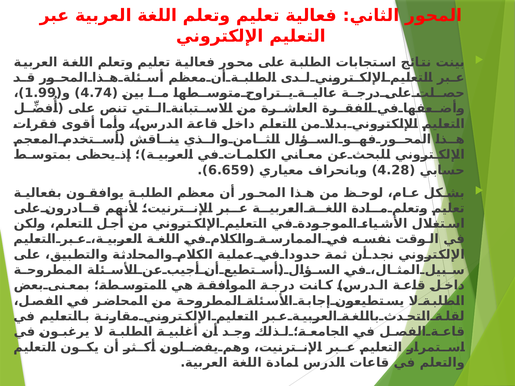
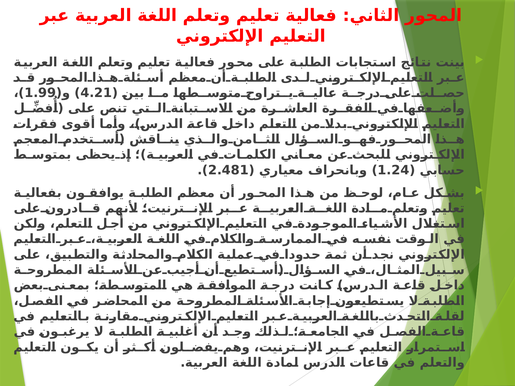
4.74: 4.74 -> 4.21 (96, 93)
6.659: 6.659 -> 2.481 (228, 170)
4.28: 4.28 -> 1.24 (394, 170)
